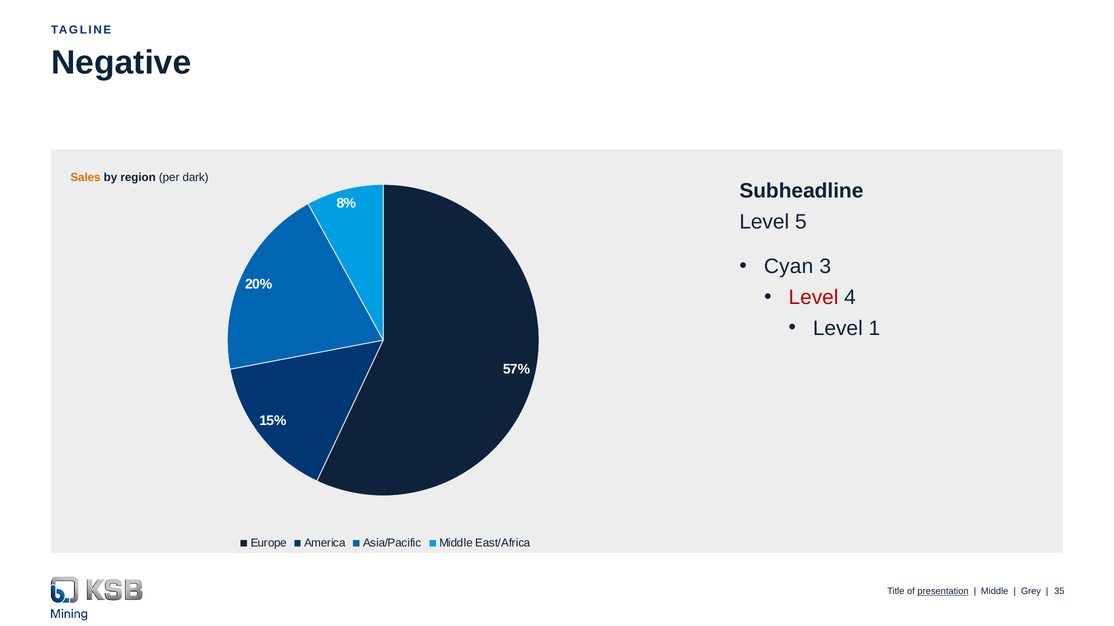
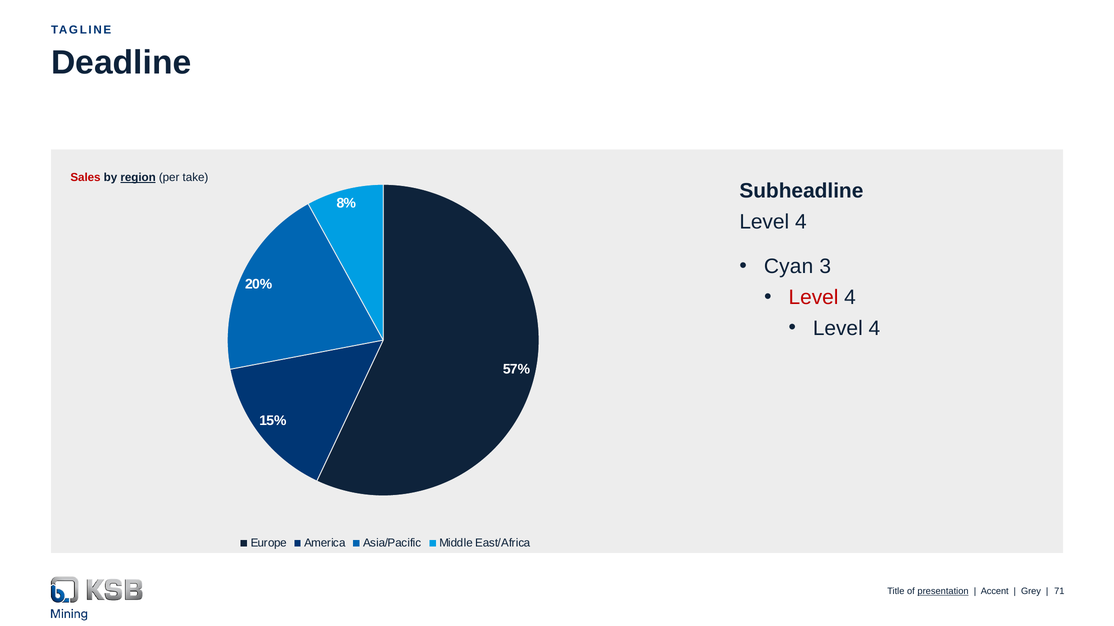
Negative: Negative -> Deadline (121, 63)
Sales colour: orange -> red (85, 178)
region underline: none -> present (138, 178)
dark: dark -> take (195, 178)
5: 5 -> 4 (801, 222)
1: 1 -> 4 (874, 328)
Middle: Middle -> Accent (995, 592)
35: 35 -> 71 (1059, 592)
